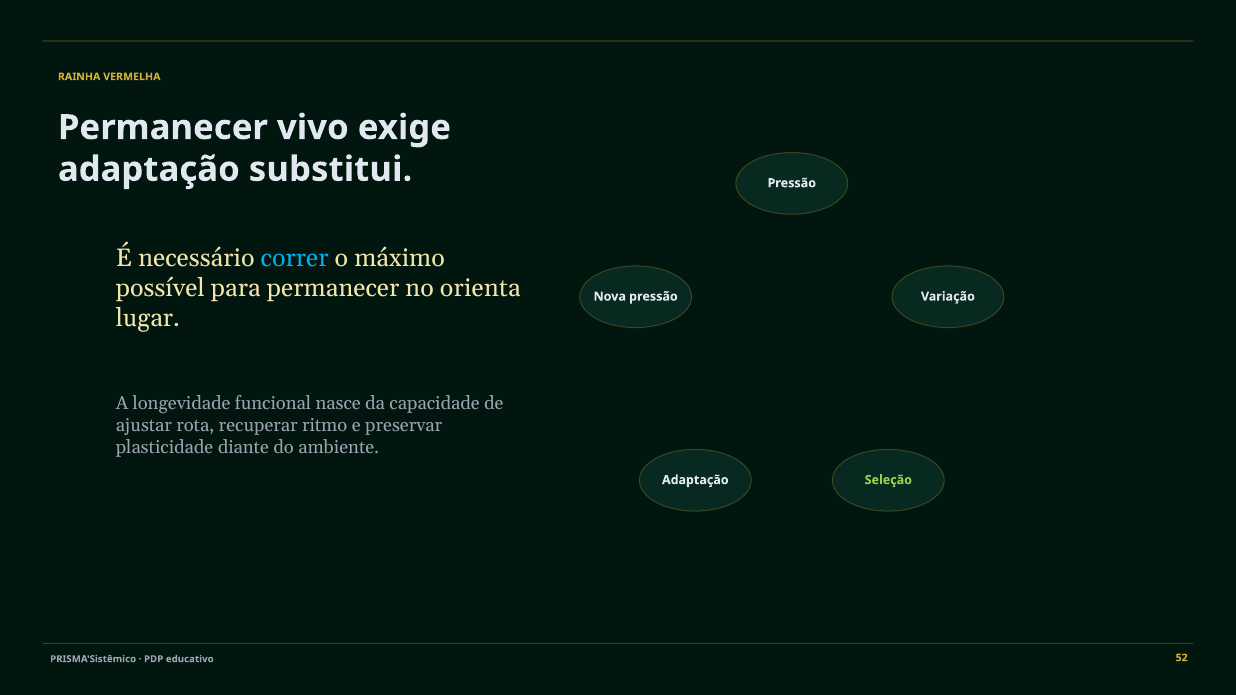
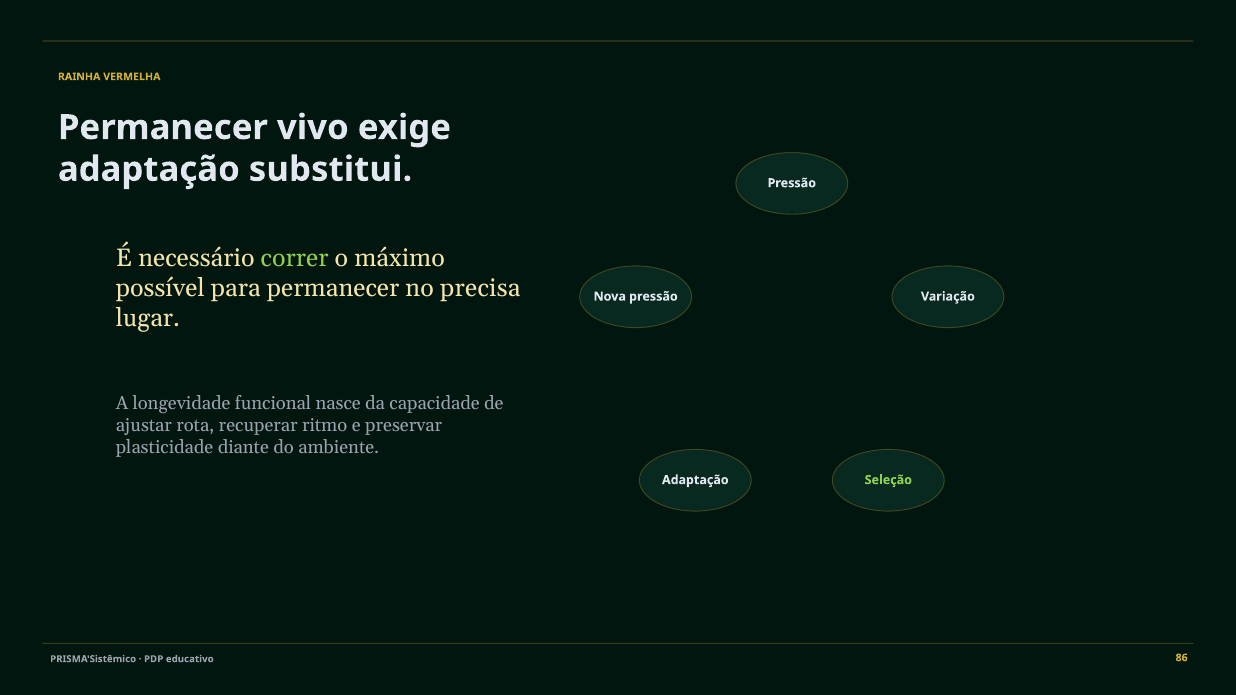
correr colour: light blue -> light green (295, 258)
orienta: orienta -> precisa (480, 288)
52: 52 -> 86 (1182, 658)
